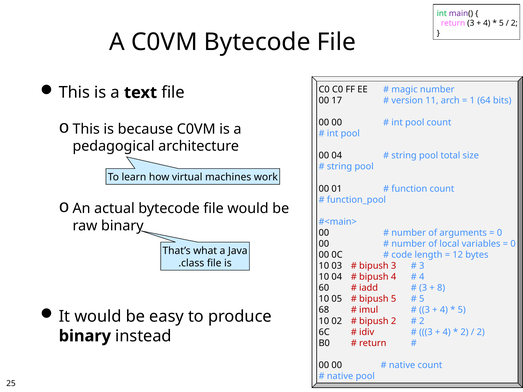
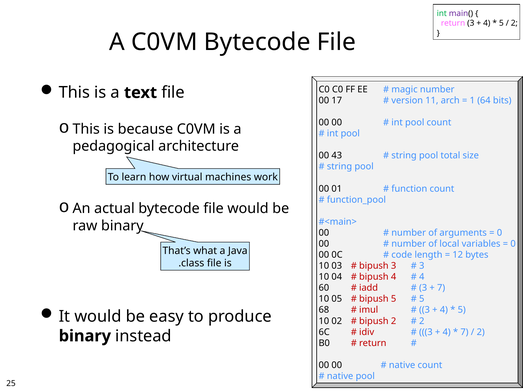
00 04: 04 -> 43 (337, 156)
8: 8 -> 7 (441, 288)
2: 2 -> 7 (464, 332)
